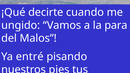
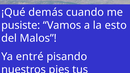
decirte: decirte -> demás (46, 12)
ungido: ungido -> pusiste (21, 25)
para: para -> esto (116, 25)
